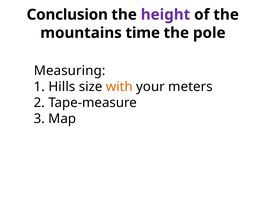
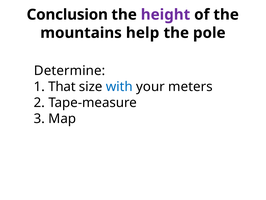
time: time -> help (143, 33)
Measuring: Measuring -> Determine (70, 70)
Hills: Hills -> That (62, 86)
with colour: orange -> blue (119, 86)
